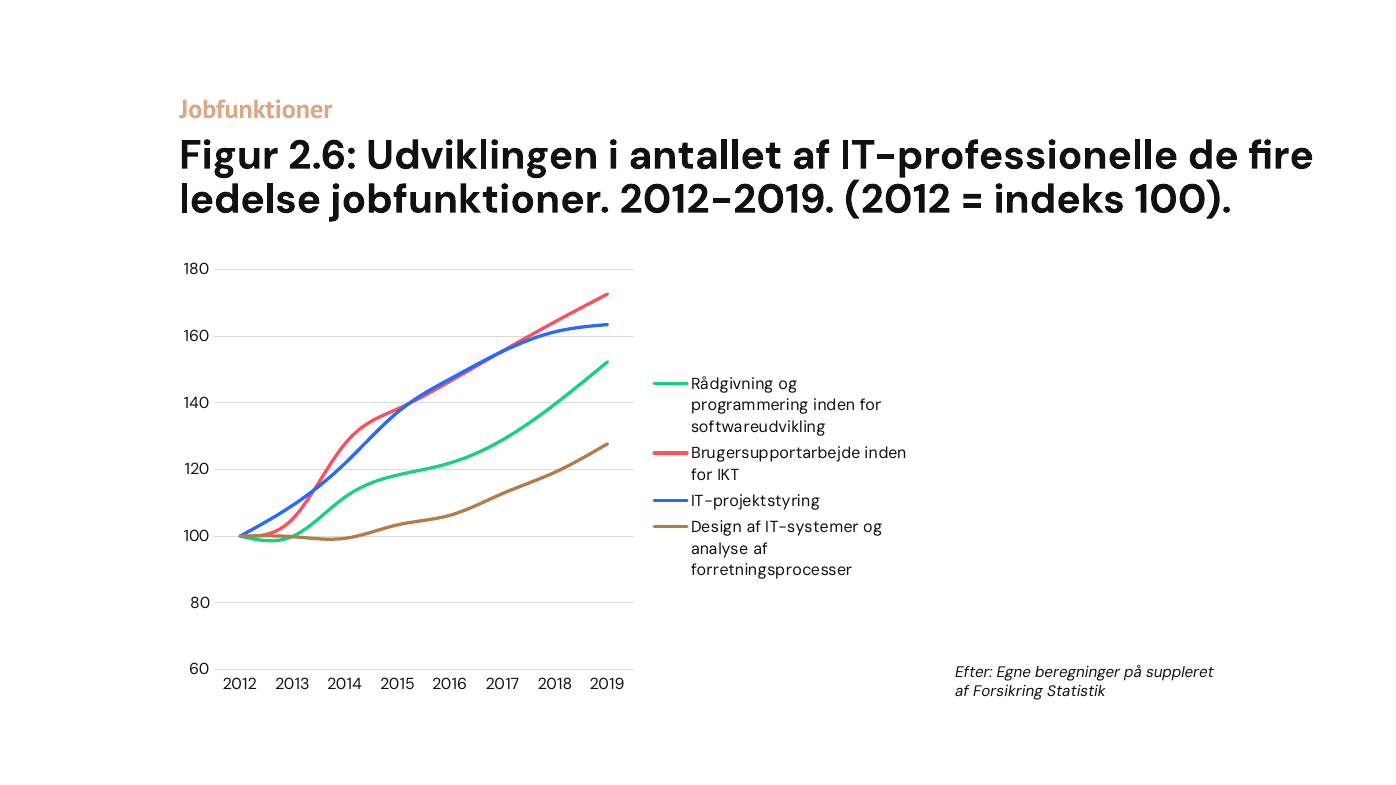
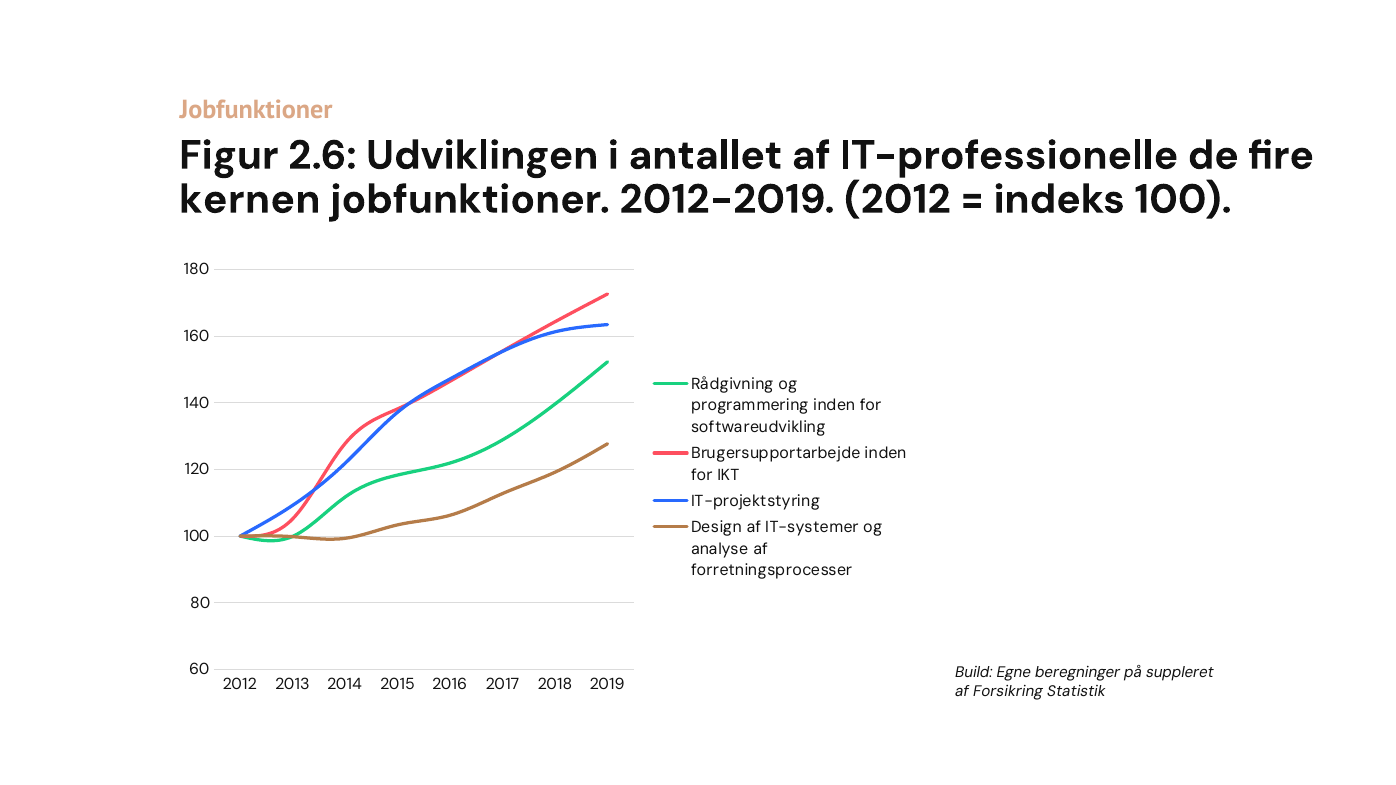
ledelse: ledelse -> kernen (250, 199)
Efter: Efter -> Build (974, 673)
